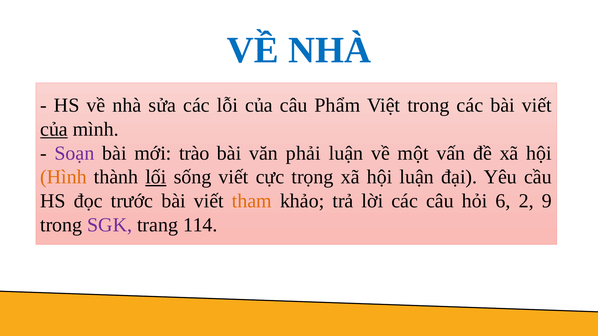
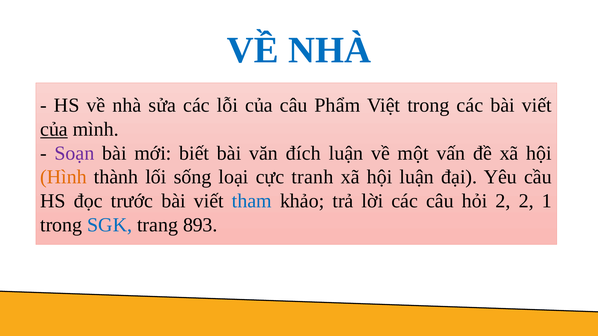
trào: trào -> biết (194, 153)
phải: phải -> đích (303, 153)
lối underline: present -> none (156, 177)
sống viết: viết -> loại (234, 177)
trọng: trọng -> tranh (312, 177)
tham colour: orange -> blue (252, 201)
hỏi 6: 6 -> 2 (503, 201)
9: 9 -> 1 (547, 201)
SGK colour: purple -> blue (110, 225)
114: 114 -> 893 (200, 225)
